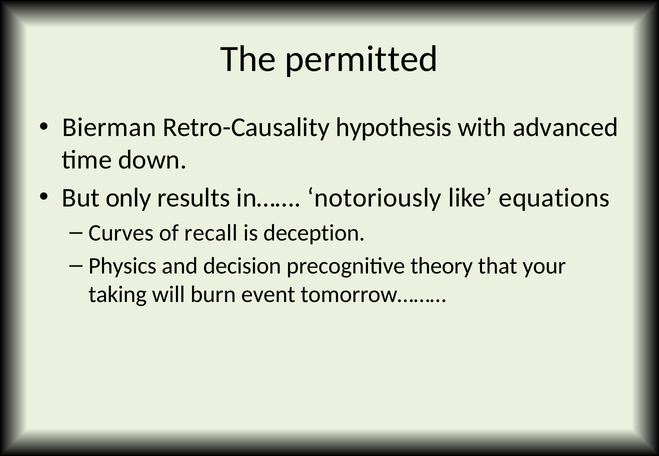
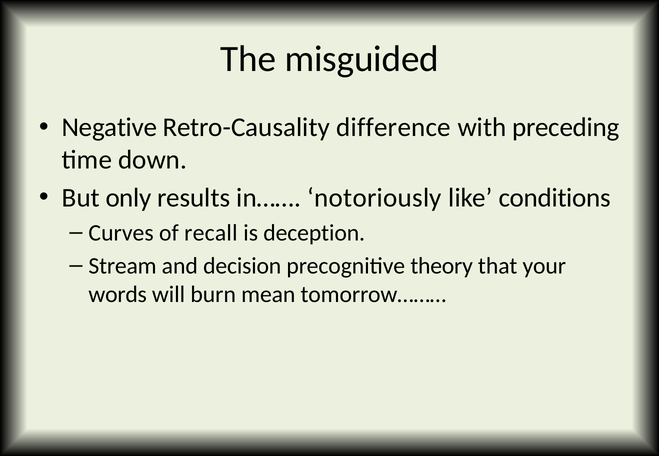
permitted: permitted -> misguided (362, 59)
Bierman: Bierman -> Negative (109, 128)
hypothesis: hypothesis -> difference (394, 128)
advanced: advanced -> preceding (566, 128)
equations: equations -> conditions (555, 198)
Physics: Physics -> Stream (123, 266)
taking: taking -> words (118, 294)
event: event -> mean (268, 294)
